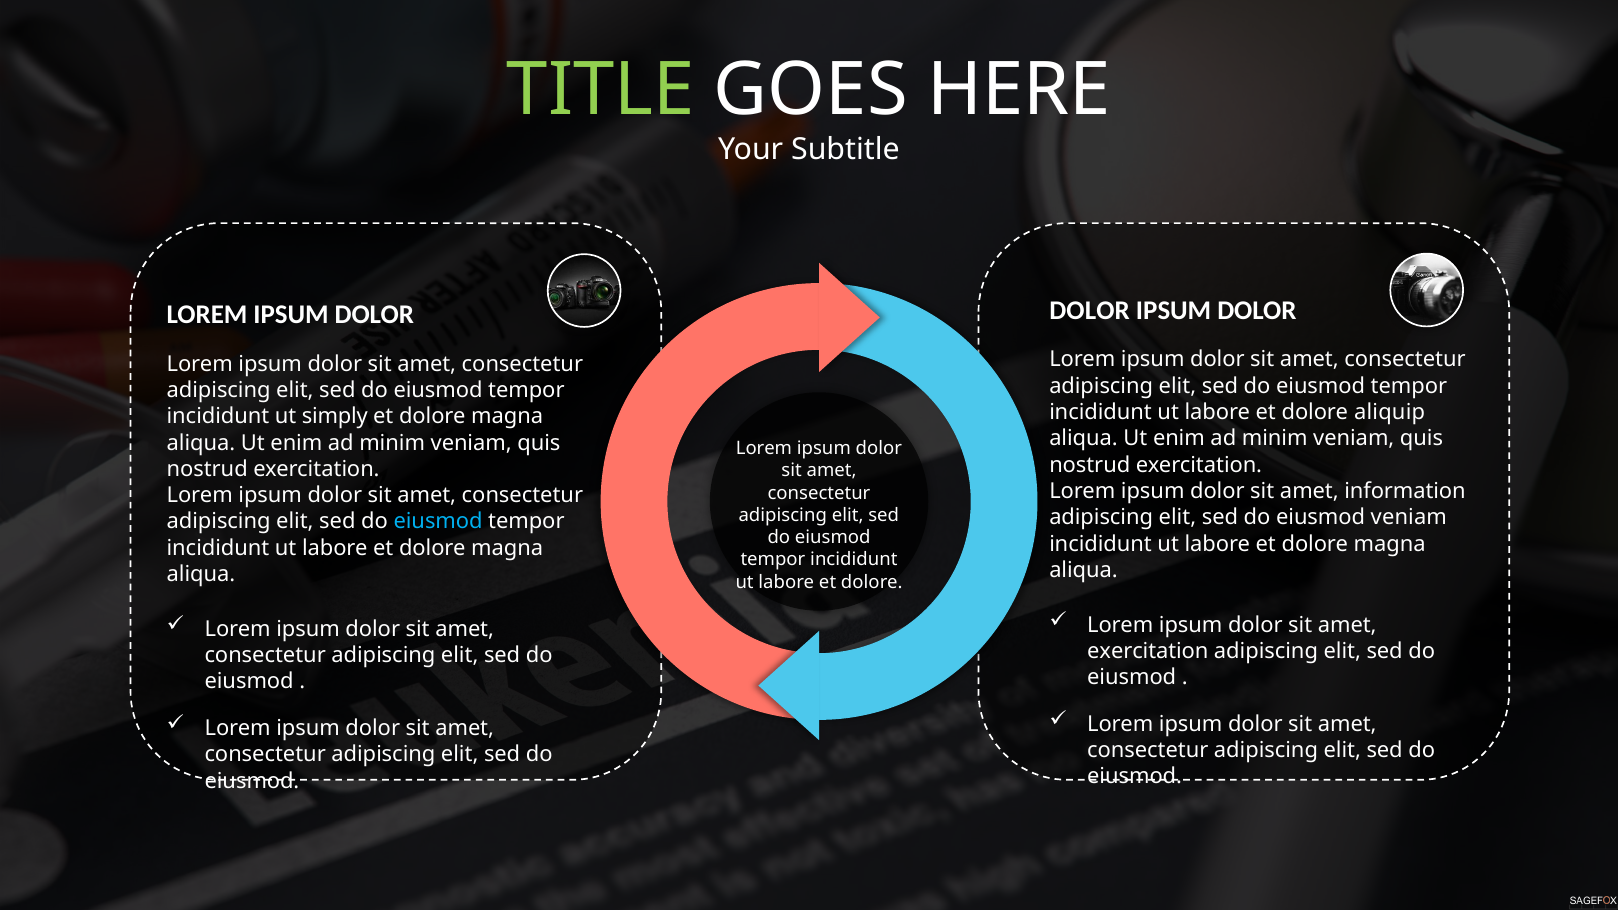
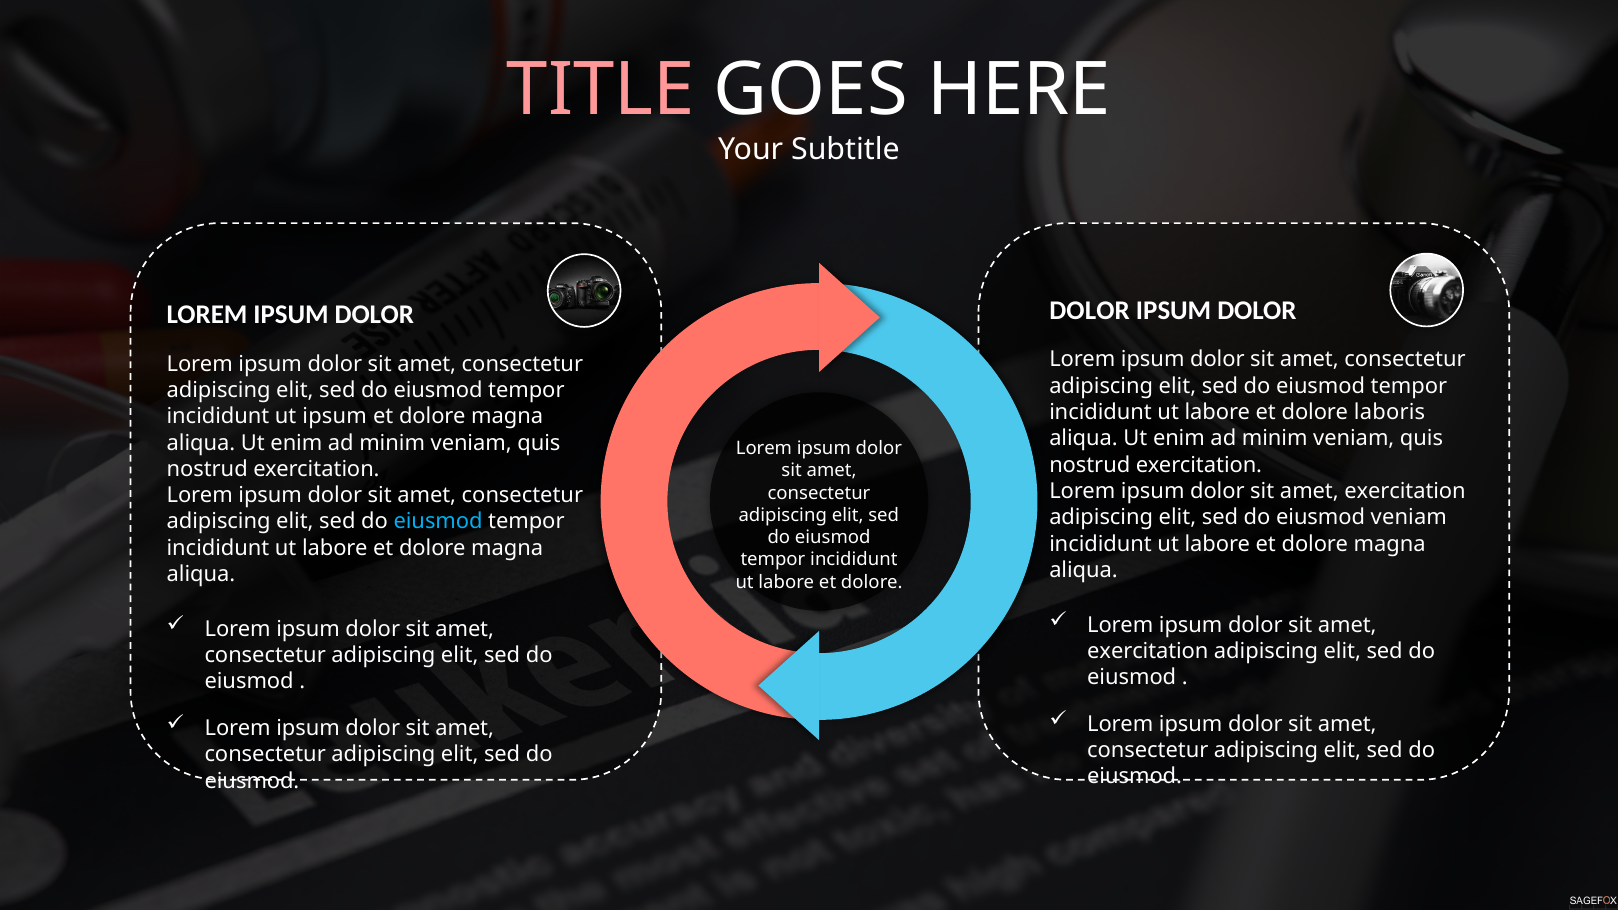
TITLE colour: light green -> pink (601, 90)
aliquip: aliquip -> laboris (1390, 412)
ut simply: simply -> ipsum (335, 417)
information: information -> exercitation (1405, 491)
